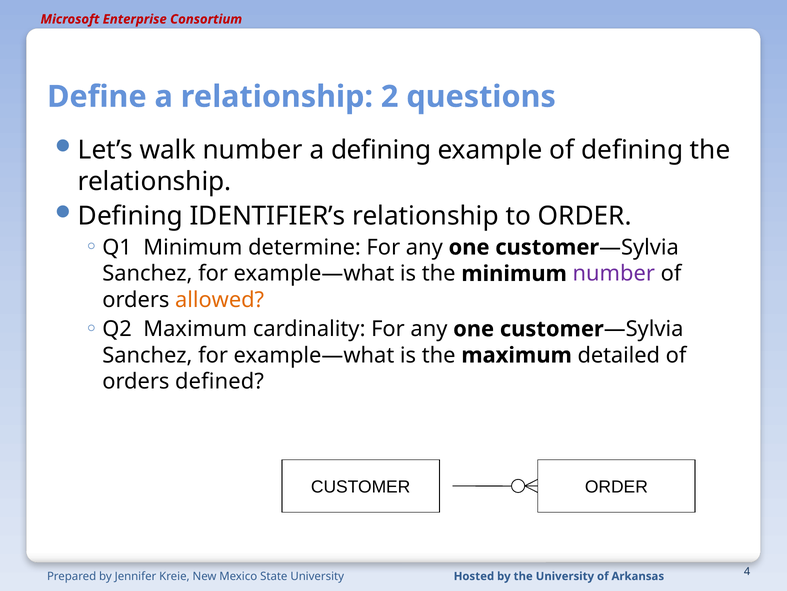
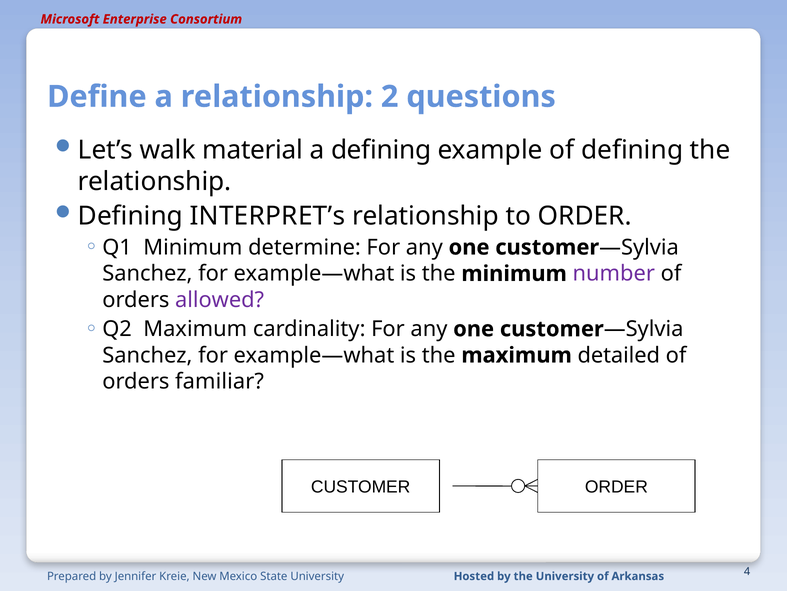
walk number: number -> material (253, 150)
IDENTIFIER’s: IDENTIFIER’s -> INTERPRET’s (267, 216)
allowed colour: orange -> purple (220, 300)
defined: defined -> familiar (220, 381)
